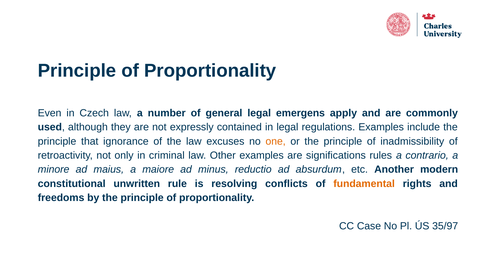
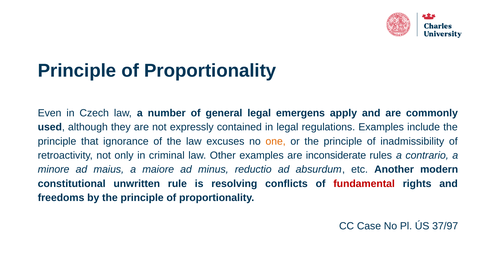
significations: significations -> inconsiderate (336, 155)
fundamental colour: orange -> red (364, 184)
35/97: 35/97 -> 37/97 (445, 226)
